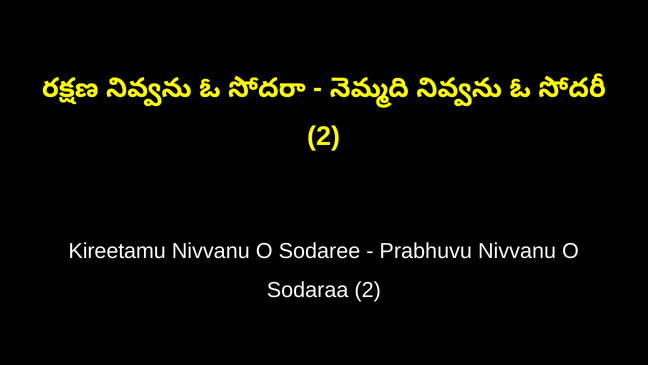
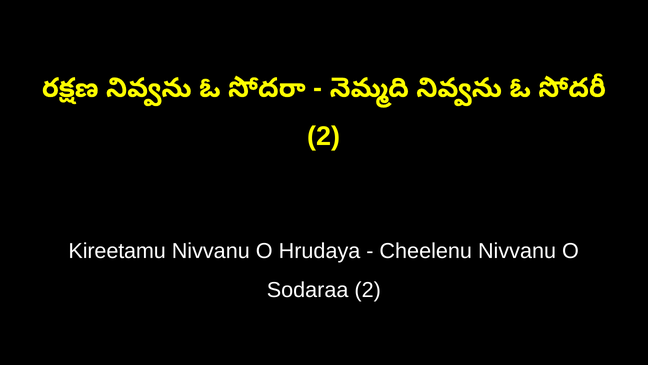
Sodaree: Sodaree -> Hrudaya (320, 251)
Prabhuvu: Prabhuvu -> Cheelenu (426, 251)
